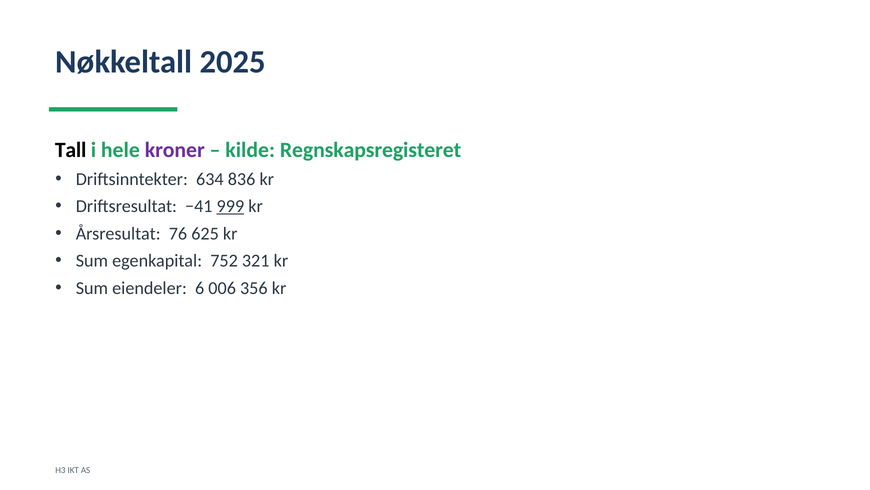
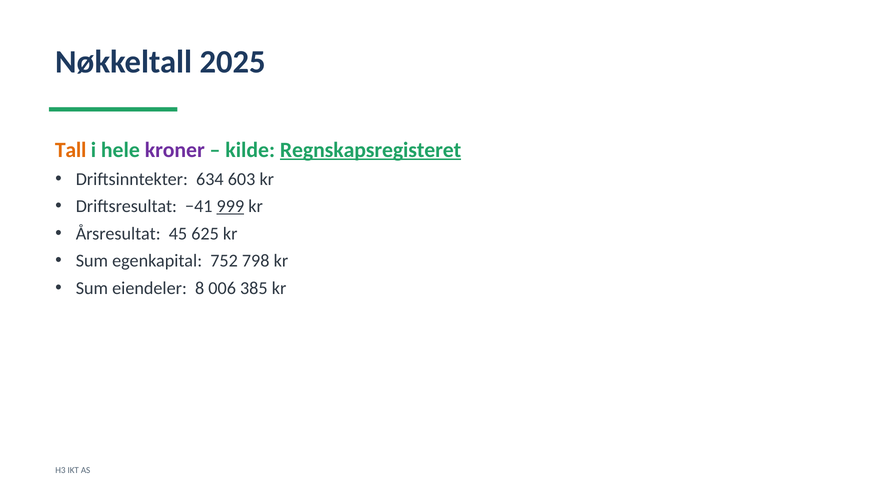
Tall colour: black -> orange (71, 150)
Regnskapsregisteret underline: none -> present (371, 150)
836: 836 -> 603 (242, 179)
76: 76 -> 45 (178, 233)
321: 321 -> 798 (256, 261)
6: 6 -> 8 (200, 288)
356: 356 -> 385 (254, 288)
